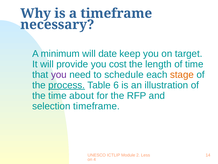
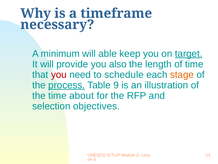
date: date -> able (108, 54)
target underline: none -> present (189, 54)
cost: cost -> also (118, 64)
you colour: purple -> red (59, 74)
6: 6 -> 9 (116, 85)
selection timeframe: timeframe -> objectives (96, 106)
